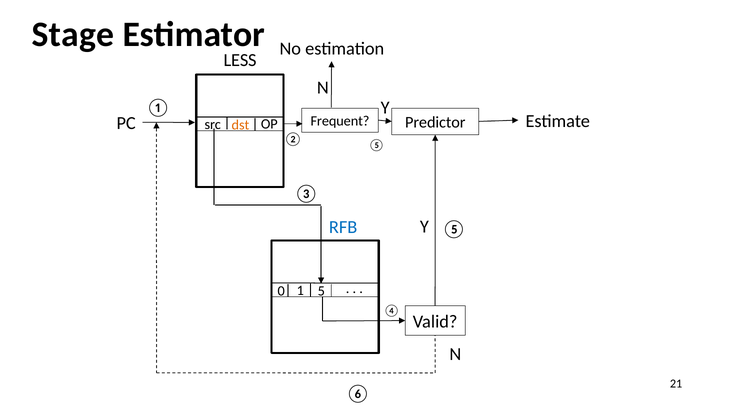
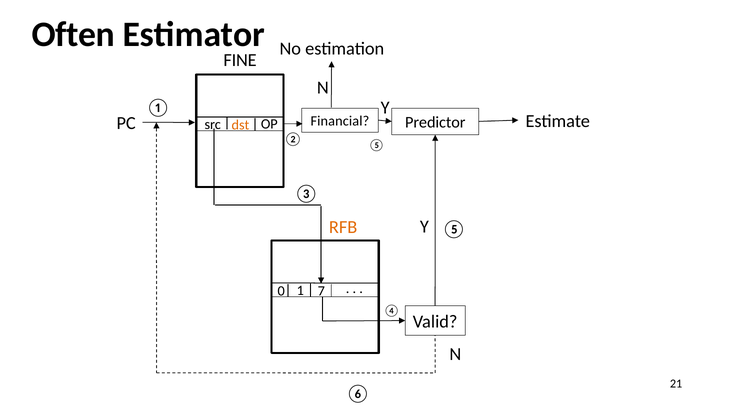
Stage: Stage -> Often (73, 35)
LESS: LESS -> FINE (240, 60)
Frequent: Frequent -> Financial (340, 121)
RFB colour: blue -> orange (343, 227)
5: 5 -> 7 (321, 291)
